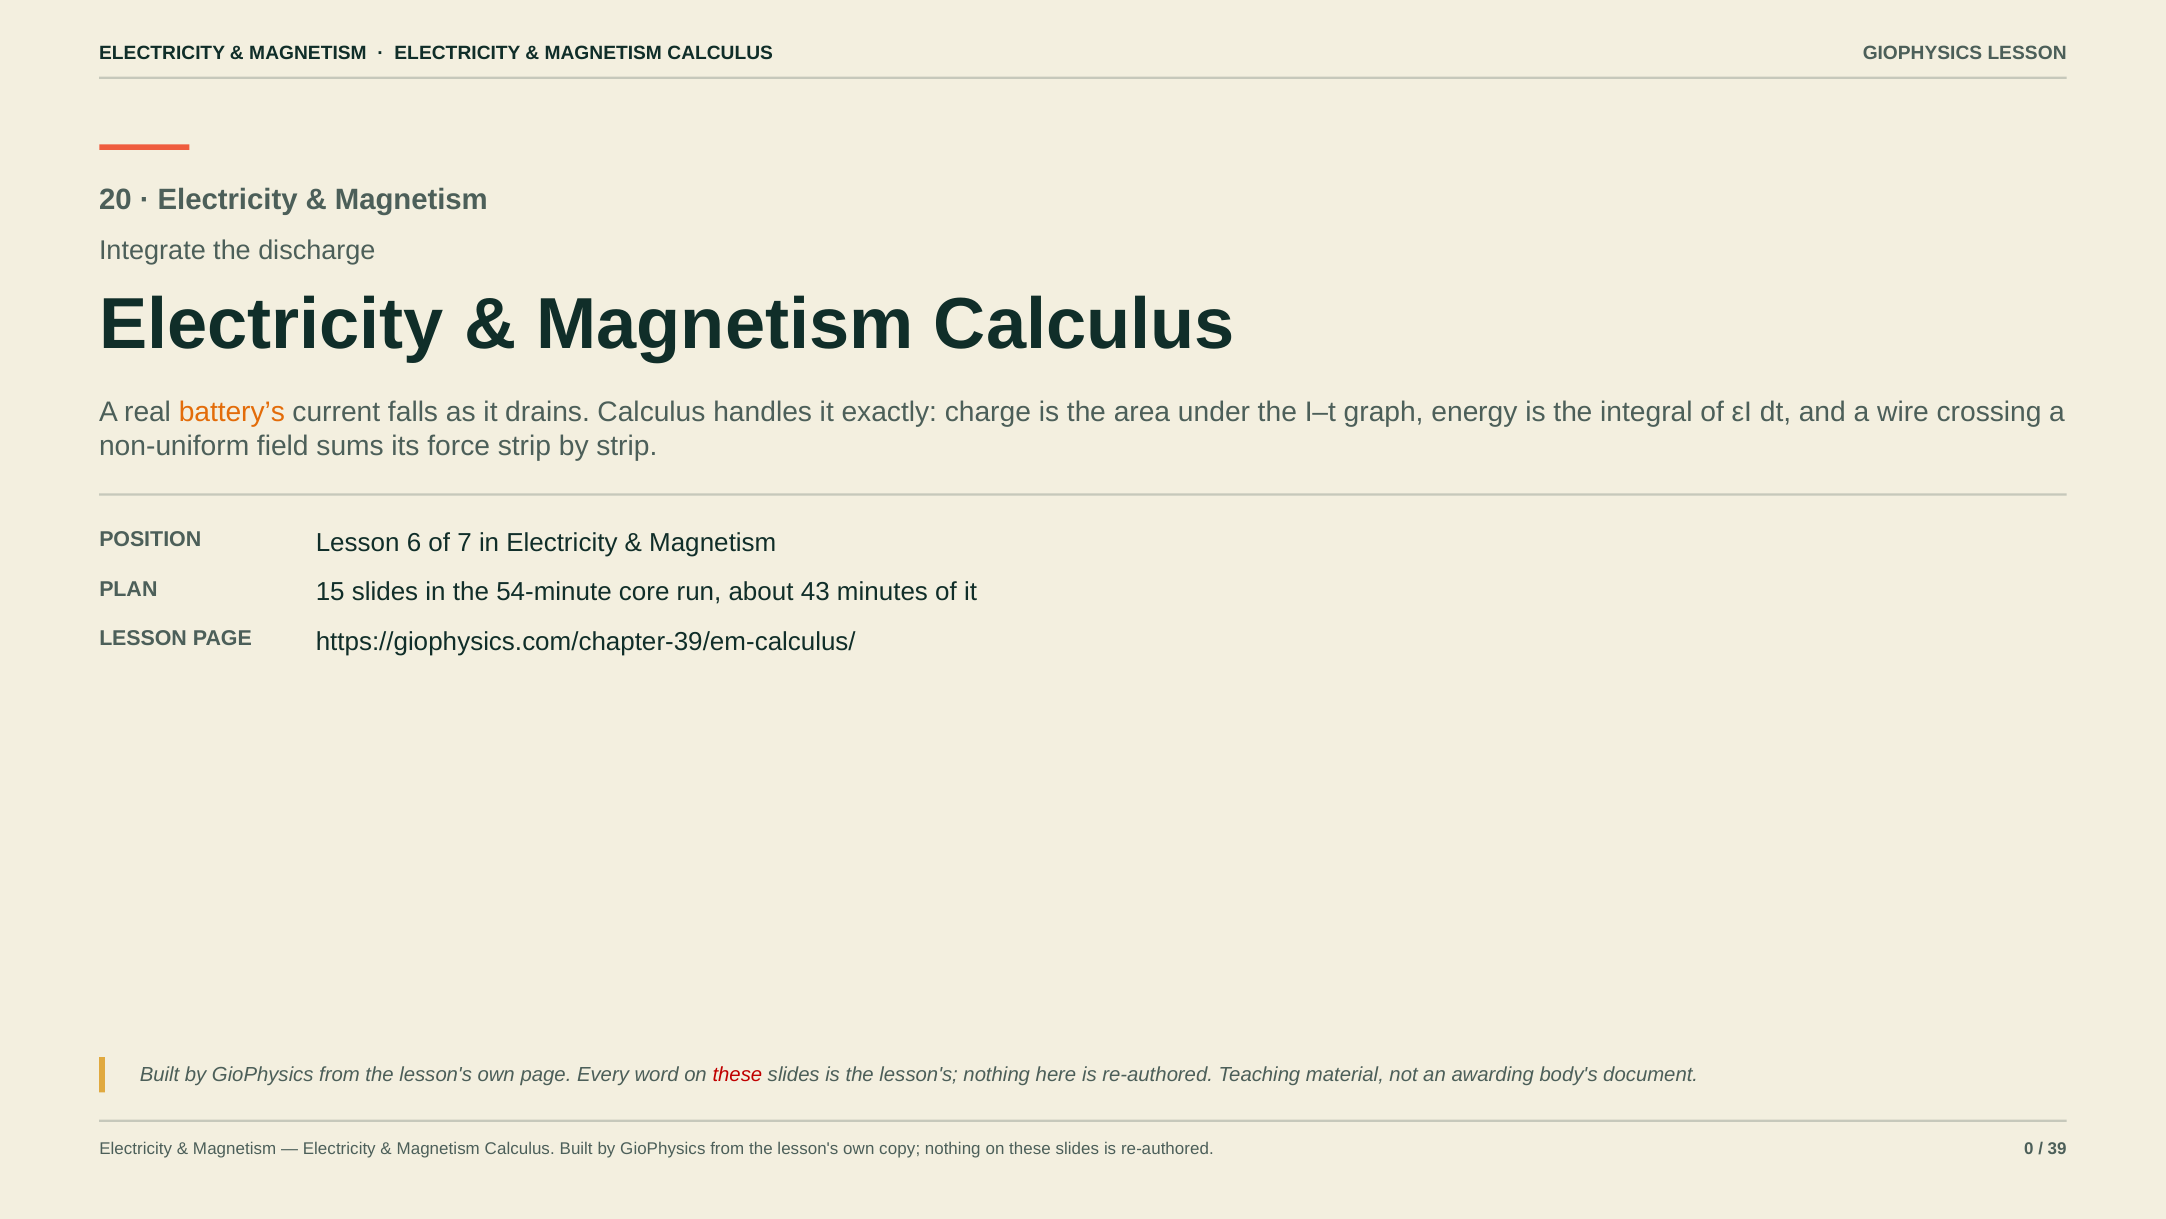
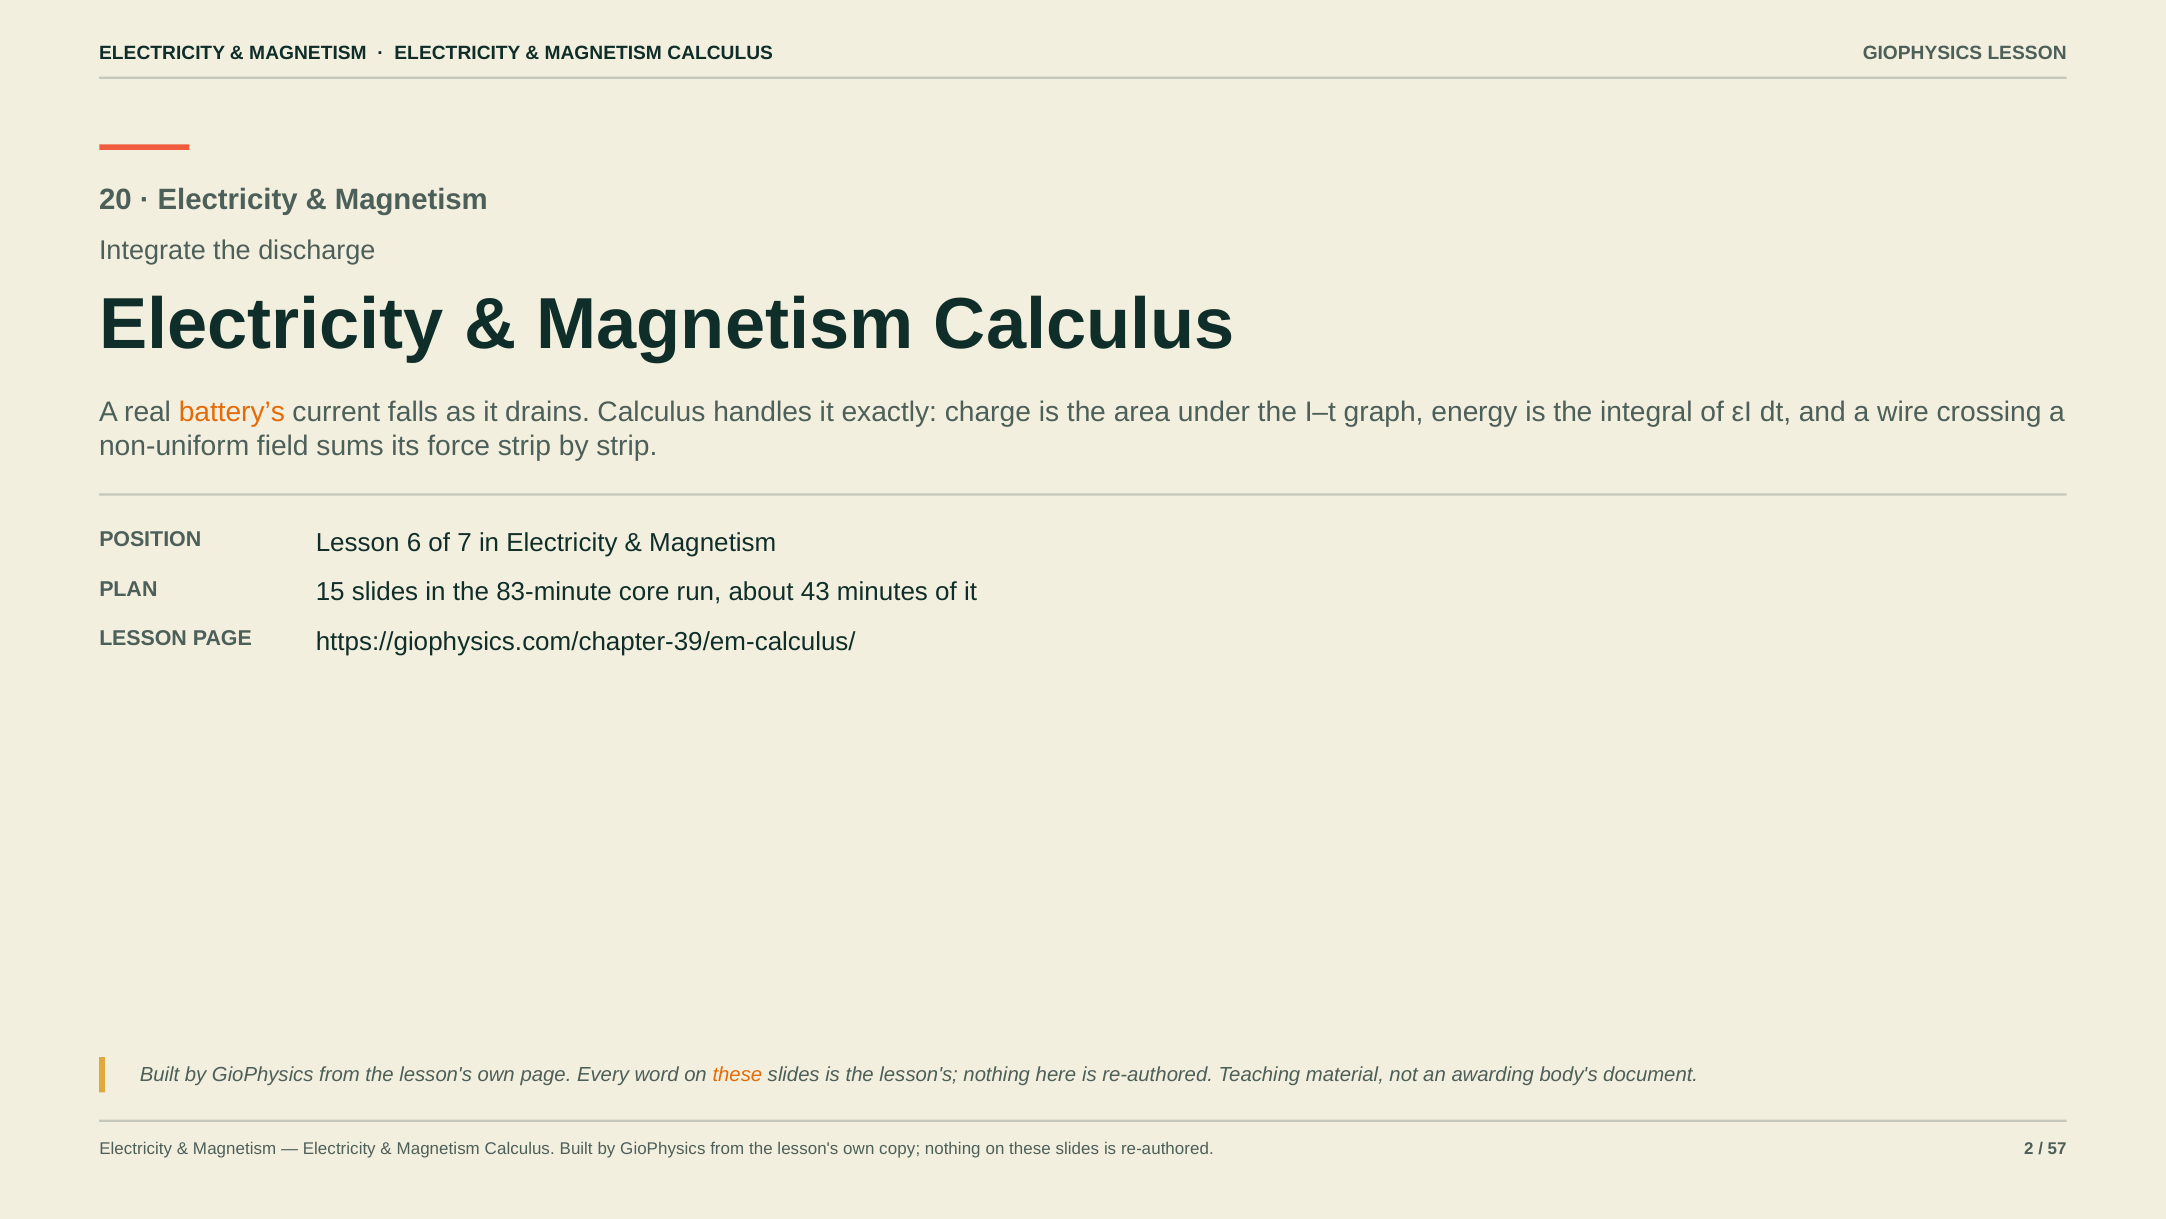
54-minute: 54-minute -> 83-minute (554, 592)
these colour: red -> orange (737, 1075)
0: 0 -> 2 (2029, 1148)
39: 39 -> 57 (2057, 1148)
